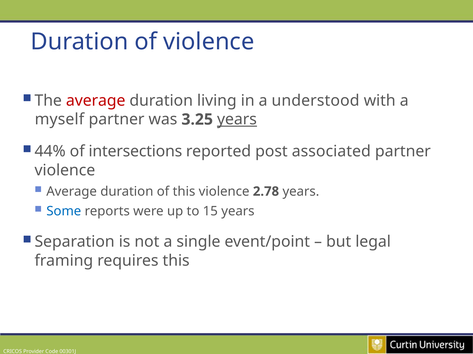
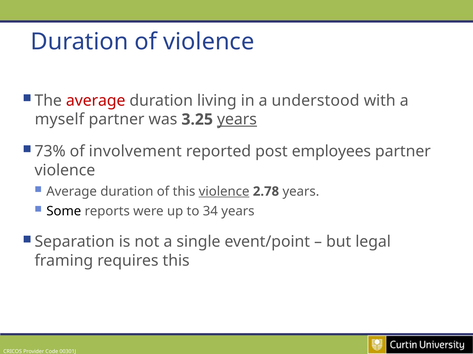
44%: 44% -> 73% (50, 152)
intersections: intersections -> involvement (135, 152)
associated: associated -> employees (331, 152)
violence underline: none -> present (224, 192)
Some colour: blue -> black (64, 212)
15: 15 -> 34 (210, 212)
